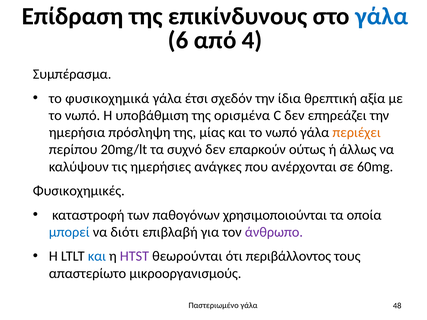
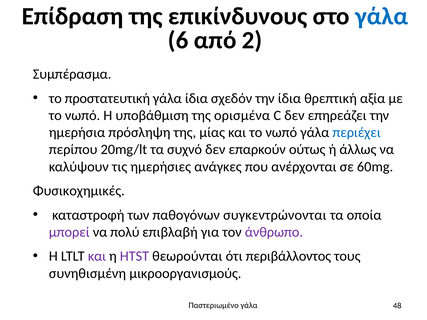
4: 4 -> 2 (252, 40)
φυσικοχημικά: φυσικοχημικά -> προστατευτική (107, 98)
γάλα έτσι: έτσι -> ίδια (196, 98)
περιέχει colour: orange -> blue (357, 133)
χρησιμοποιούνται: χρησιμοποιούνται -> συγκεντρώνονται (275, 215)
μπορεί colour: blue -> purple (69, 232)
διότι: διότι -> πολύ (125, 232)
και colour: blue -> purple (97, 256)
απαστερίωτο: απαστερίωτο -> συνηθισμένη (87, 274)
